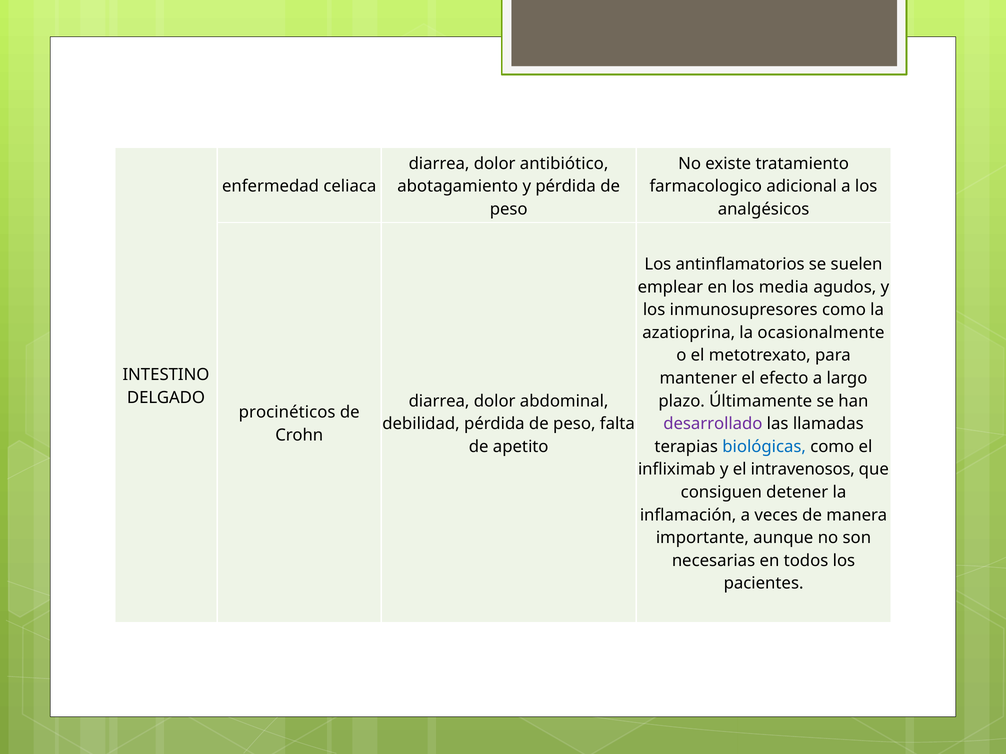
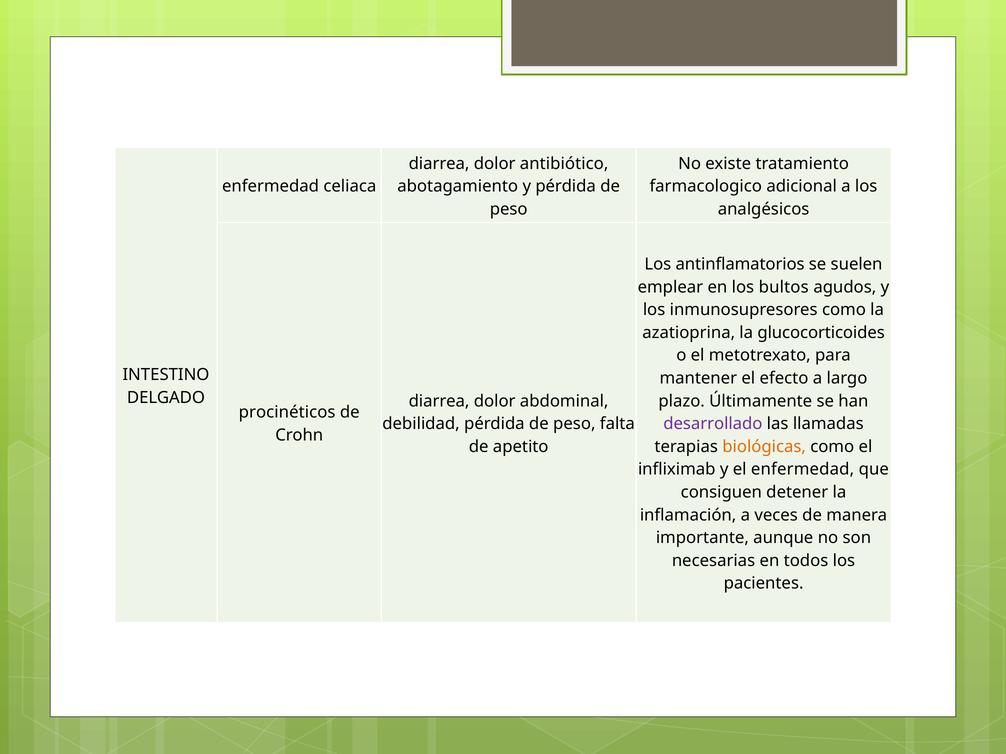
media: media -> bultos (784, 287)
ocasionalmente: ocasionalmente -> glucocorticoides (821, 333)
biológicas colour: blue -> orange (764, 447)
el intravenosos: intravenosos -> enfermedad (803, 470)
